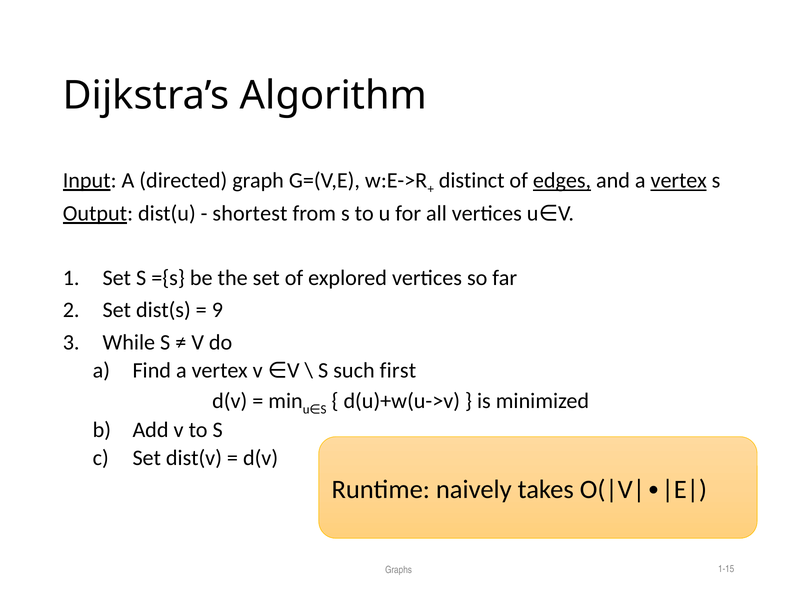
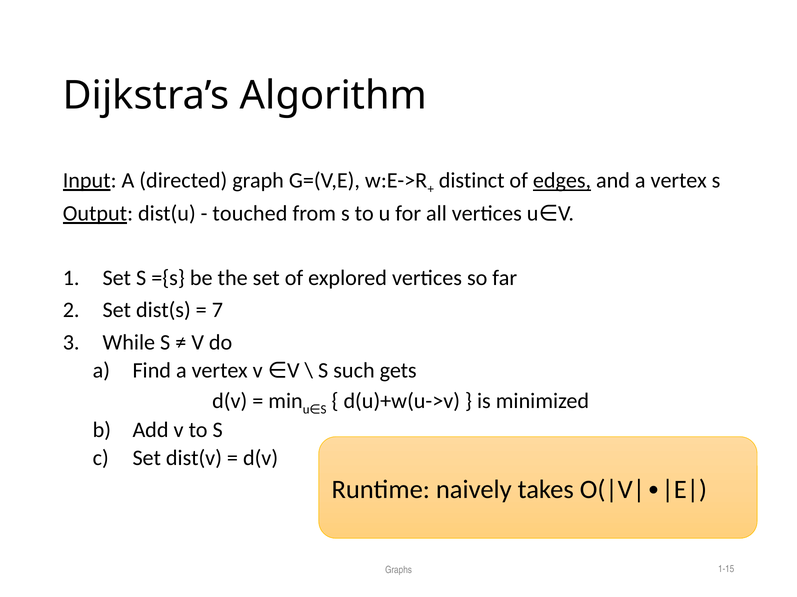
vertex underline: present -> none (679, 181)
shortest: shortest -> touched (250, 214)
9: 9 -> 7 (217, 311)
first: first -> gets (398, 371)
